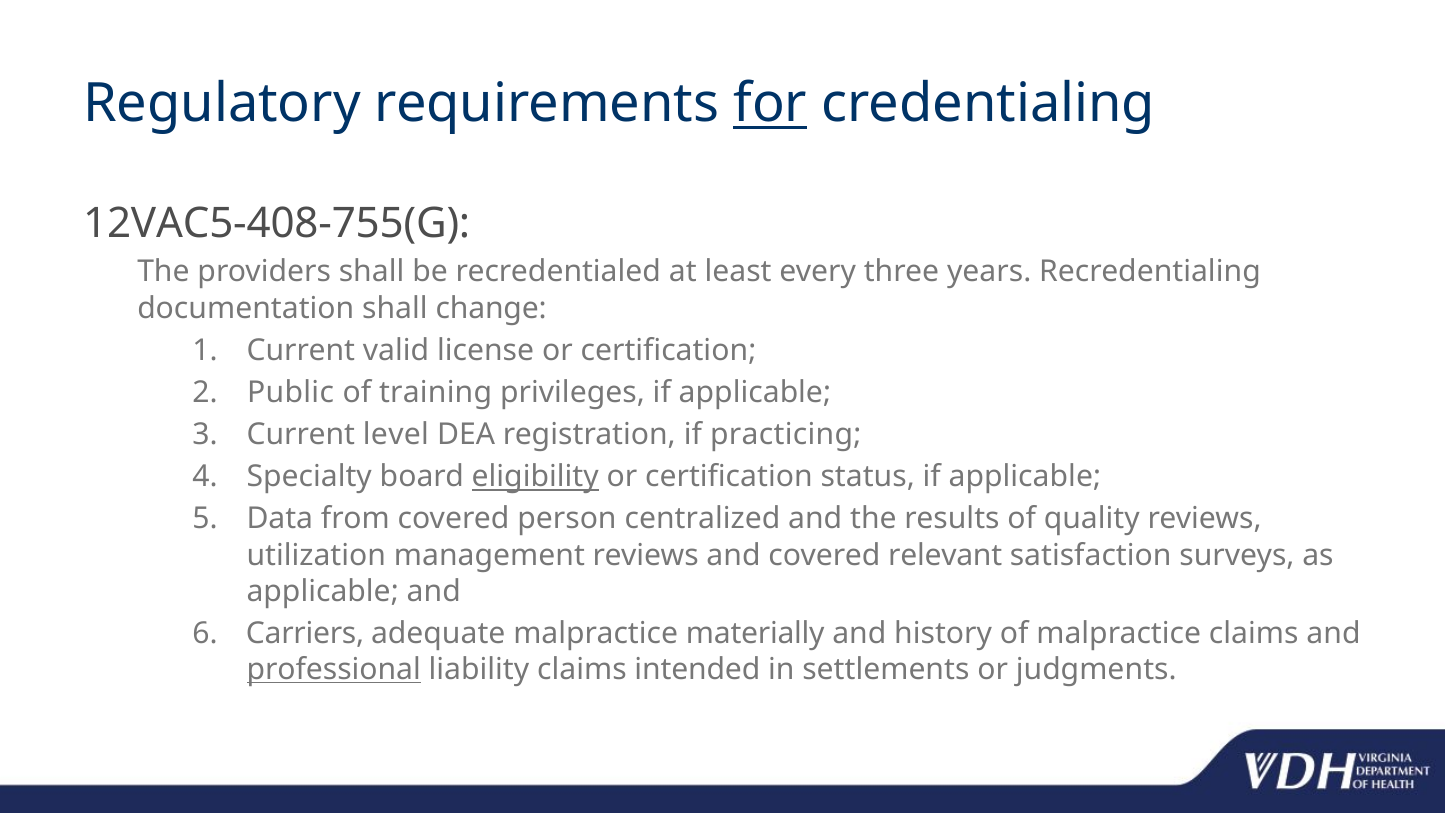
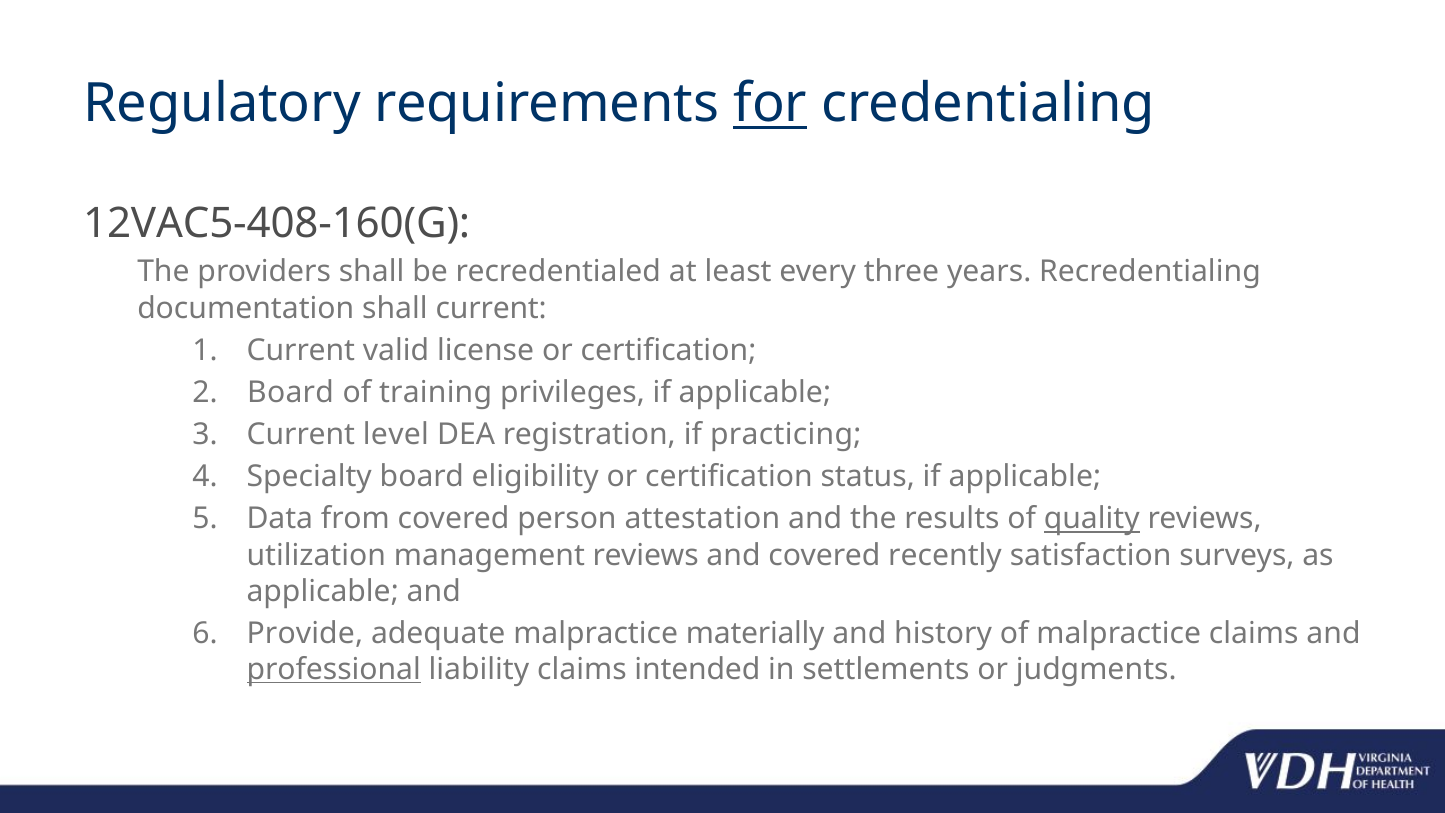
12VAC5-408-755(G: 12VAC5-408-755(G -> 12VAC5-408-160(G (277, 223)
shall change: change -> current (491, 308)
Public: Public -> Board (291, 392)
eligibility underline: present -> none (535, 477)
centralized: centralized -> attestation (702, 519)
quality underline: none -> present (1092, 519)
relevant: relevant -> recently (945, 555)
Carriers: Carriers -> Provide (305, 633)
